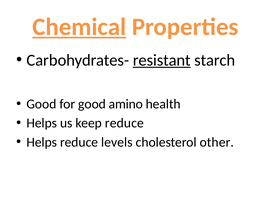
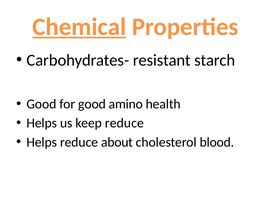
resistant underline: present -> none (162, 60)
levels: levels -> about (117, 142)
other: other -> blood (217, 142)
